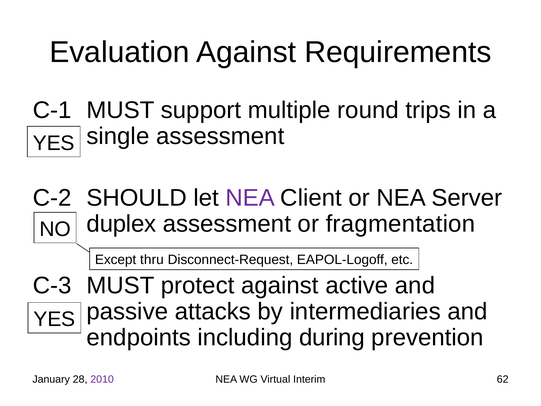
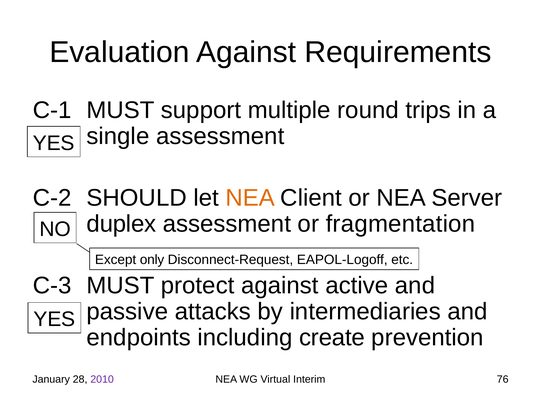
NEA colour: purple -> orange (250, 198)
thru: thru -> only (152, 260)
during: during -> create (332, 337)
62: 62 -> 76 (503, 379)
